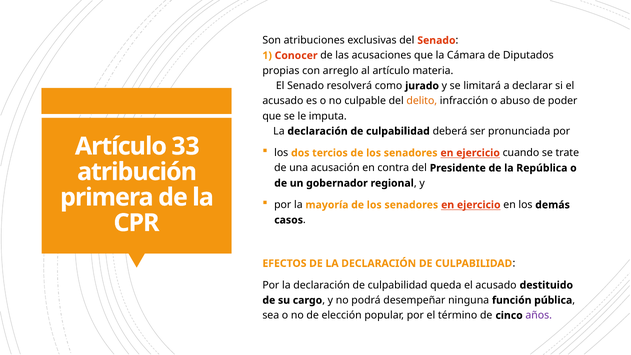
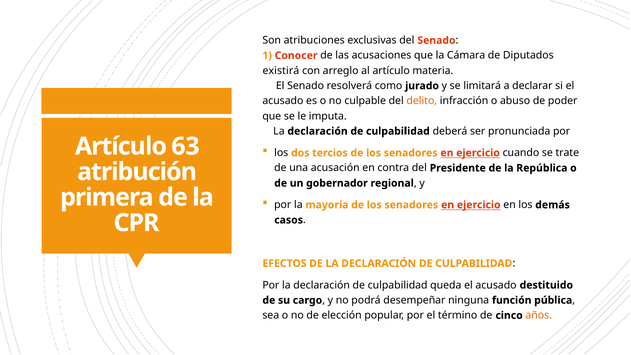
propias: propias -> existirá (281, 71)
33: 33 -> 63 (185, 146)
años colour: purple -> orange (539, 315)
